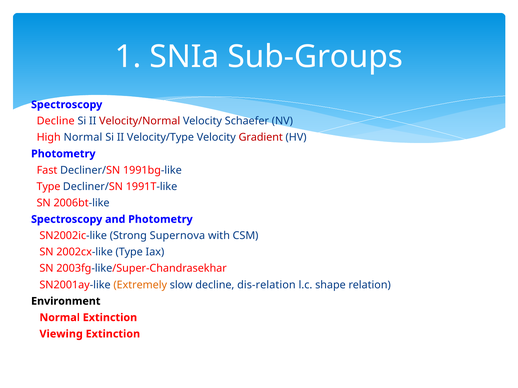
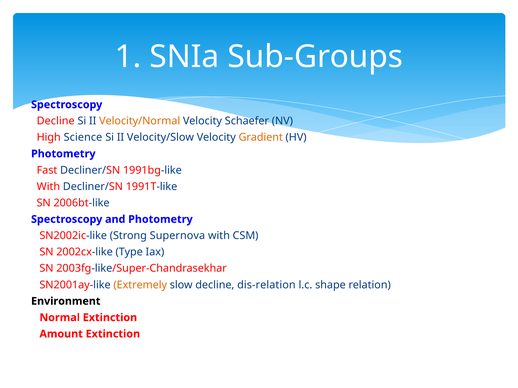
Velocity/Normal colour: red -> orange (140, 121)
High Normal: Normal -> Science (83, 138)
Velocity/Type: Velocity/Type -> Velocity/Slow (160, 138)
Gradient colour: red -> orange (261, 138)
Type: Type -> With (48, 187)
Viewing: Viewing -> Amount (61, 334)
